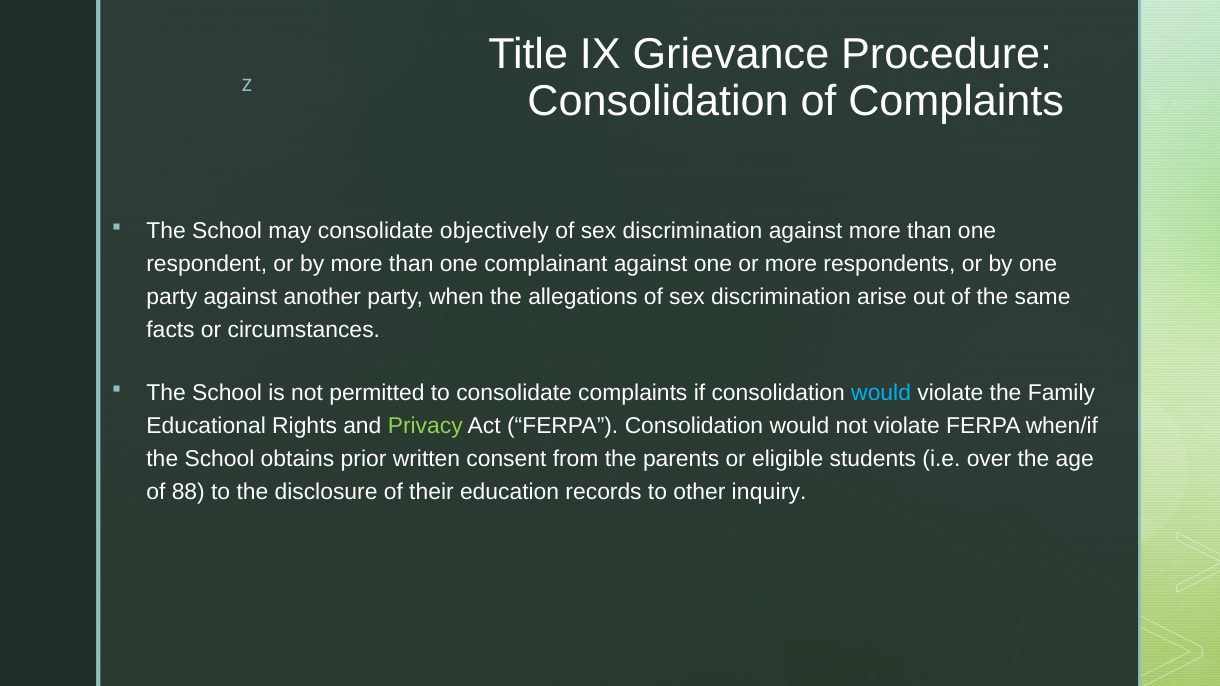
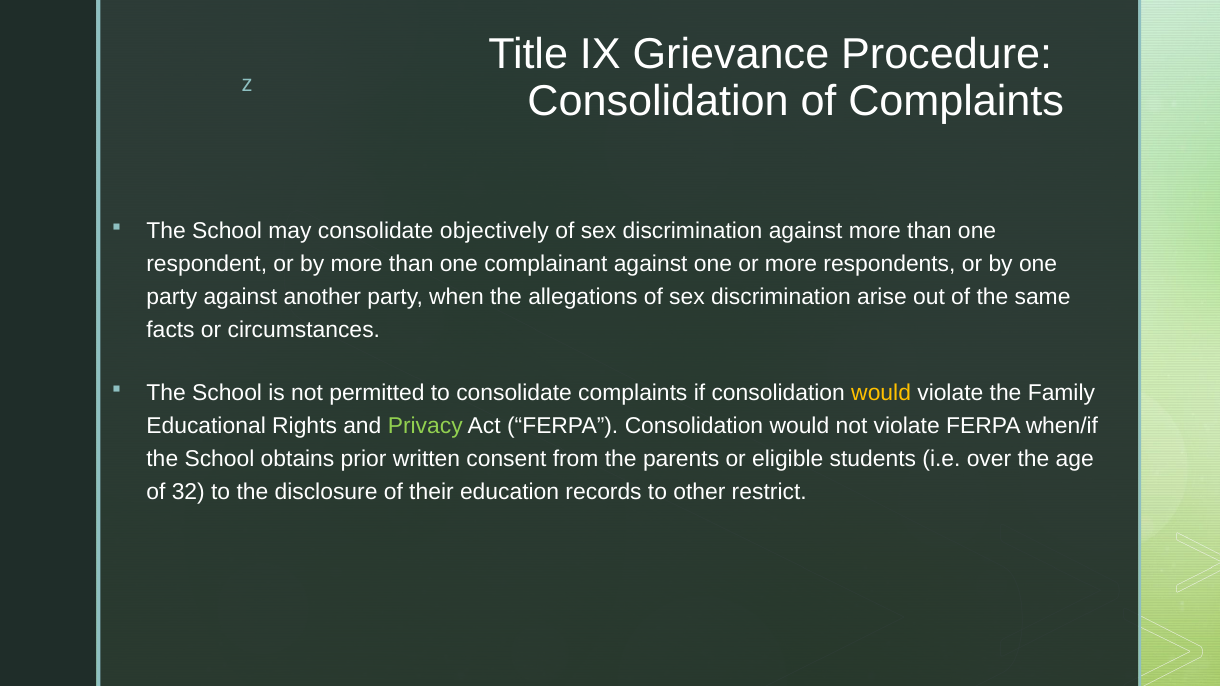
would colour: light blue -> yellow (881, 393)
88: 88 -> 32 (188, 492)
inquiry: inquiry -> restrict (769, 492)
